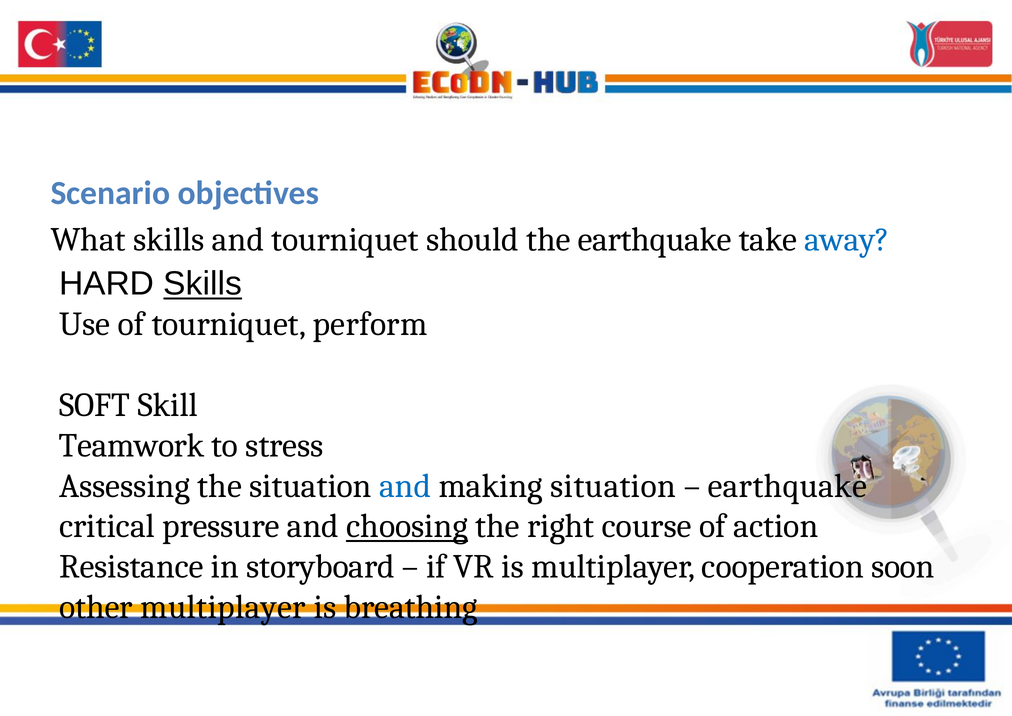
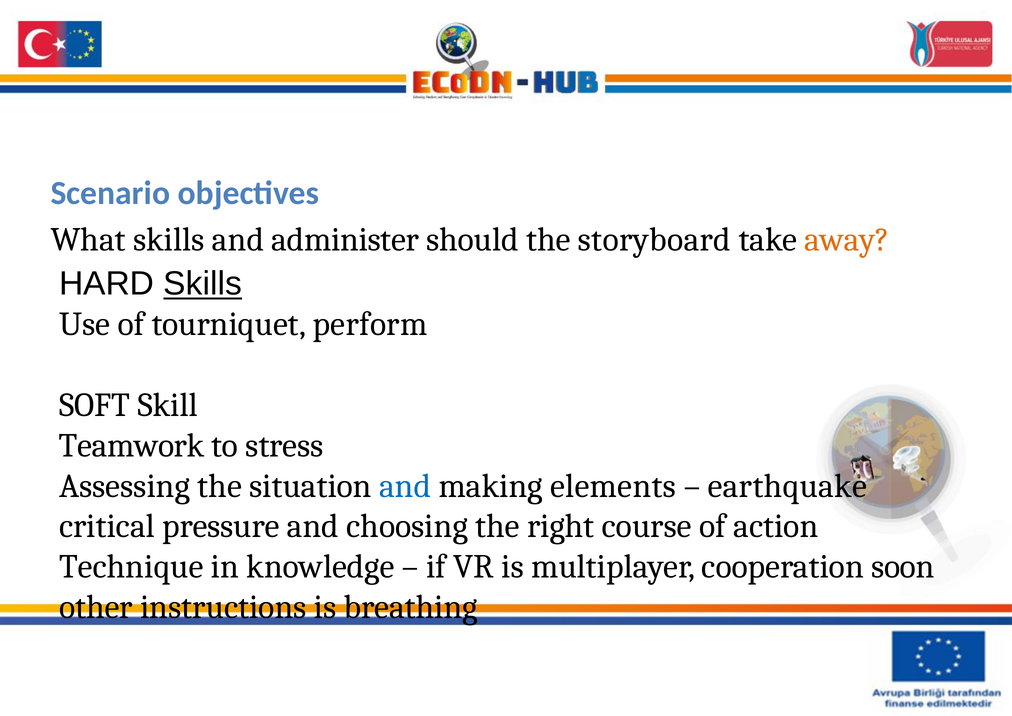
and tourniquet: tourniquet -> administer (345, 240)
the earthquake: earthquake -> storyboard (654, 240)
away colour: blue -> orange (847, 240)
making situation: situation -> elements (613, 486)
choosing underline: present -> none (407, 526)
Resistance: Resistance -> Technique (131, 567)
storyboard: storyboard -> knowledge (321, 567)
other multiplayer: multiplayer -> instructions (223, 607)
